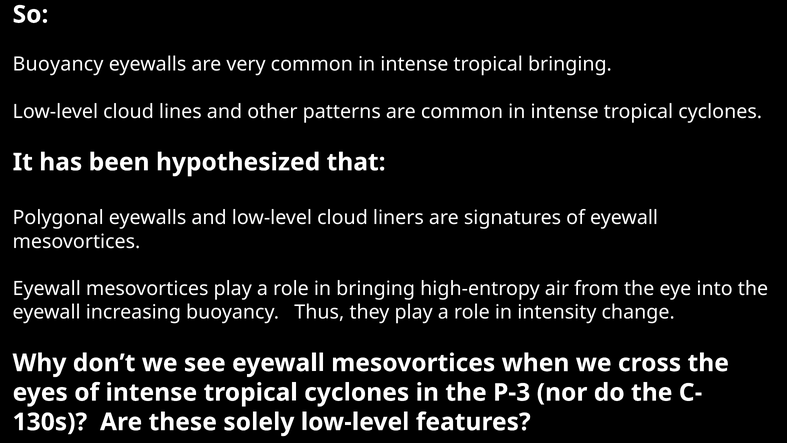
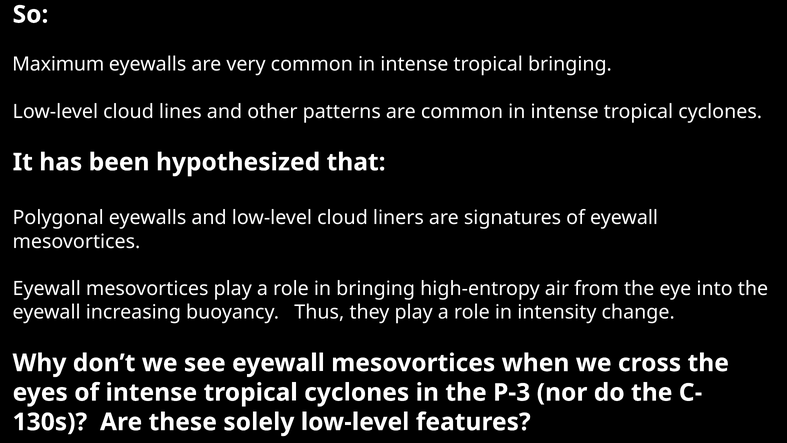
Buoyancy: Buoyancy -> Maximum (58, 64)
